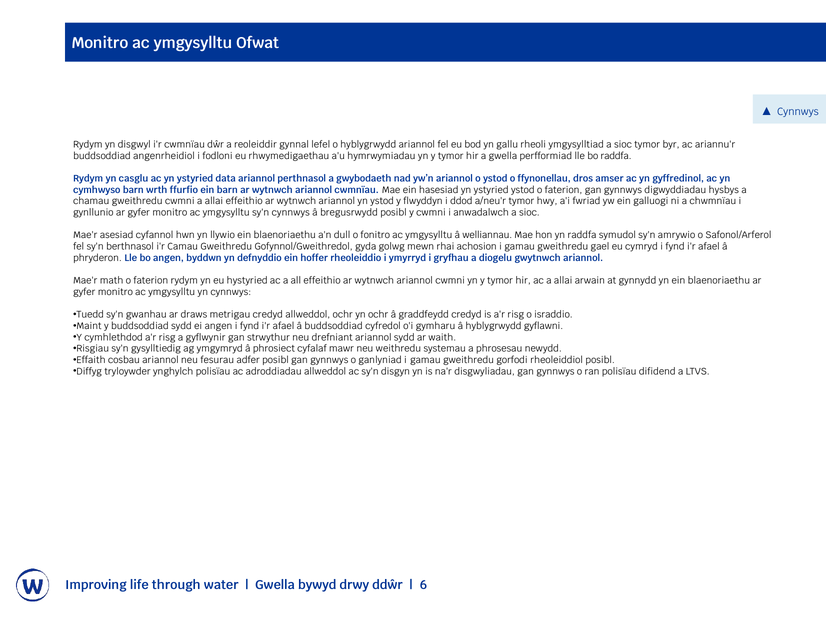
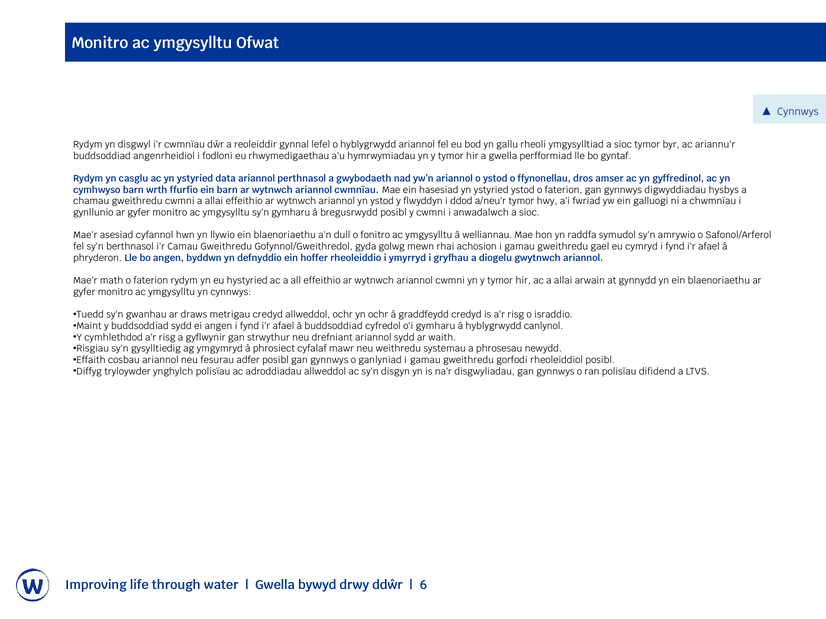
bo raddfa: raddfa -> gyntaf (616, 156)
sy'n cynnwys: cynnwys -> gymharu (291, 213)
gyflawni: gyflawni -> canlynol (544, 326)
